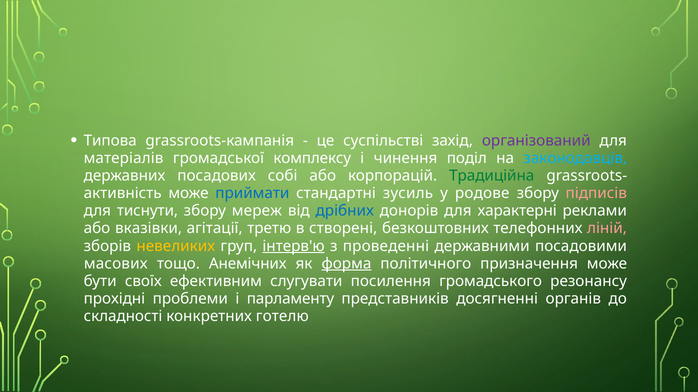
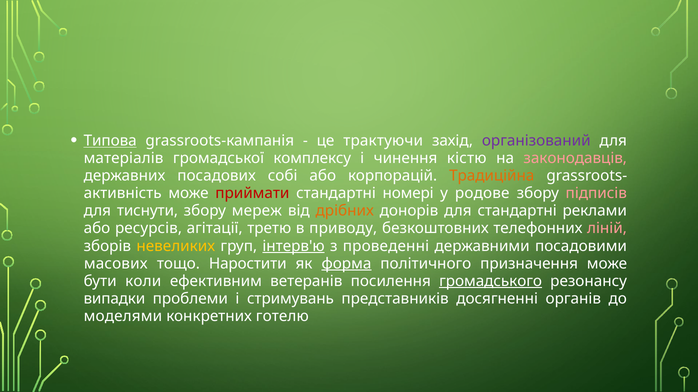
Типова underline: none -> present (110, 141)
суспільстві: суспільстві -> трактуючи (383, 141)
поділ: поділ -> кістю (467, 158)
законодавців colour: light blue -> pink (575, 158)
Традиційна colour: green -> orange (492, 176)
приймати colour: blue -> red (252, 194)
зусиль: зусиль -> номері (408, 194)
дрібних colour: blue -> orange (345, 211)
для характерні: характерні -> стандартні (517, 211)
вказівки: вказівки -> ресурсів (148, 229)
створені: створені -> приводу (343, 229)
Анемічних: Анемічних -> Наростити (248, 264)
своїх: своїх -> коли (143, 282)
слугувати: слугувати -> ветеранів (306, 282)
громадського underline: none -> present (491, 282)
прохідні: прохідні -> випадки (114, 299)
парламенту: парламенту -> стримувань (290, 299)
складності: складності -> моделями (123, 317)
